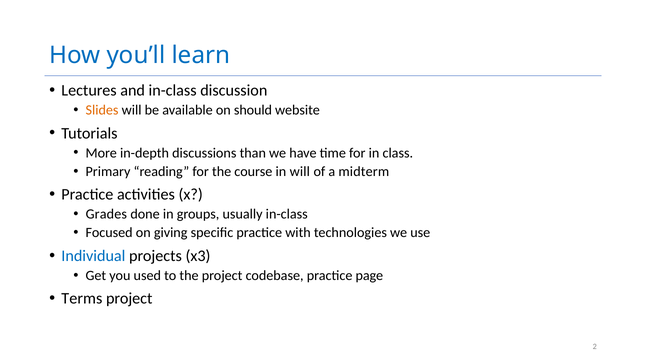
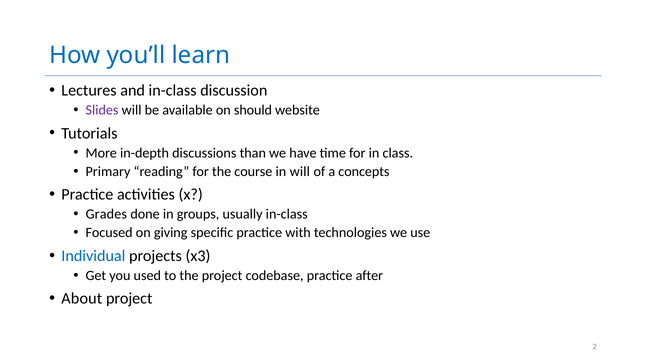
Slides colour: orange -> purple (102, 110)
midterm: midterm -> concepts (364, 172)
page: page -> after (369, 276)
Terms: Terms -> About (82, 299)
